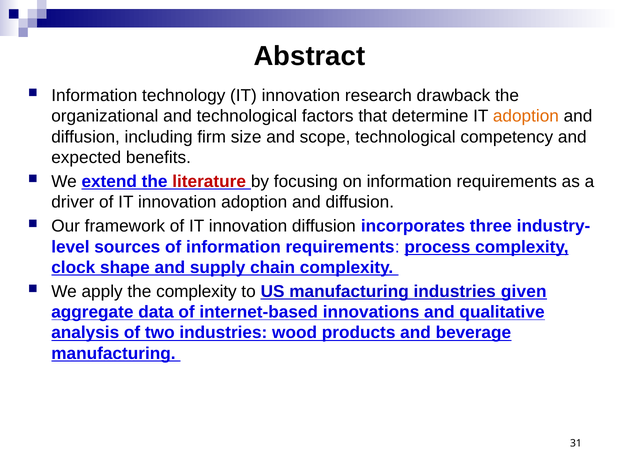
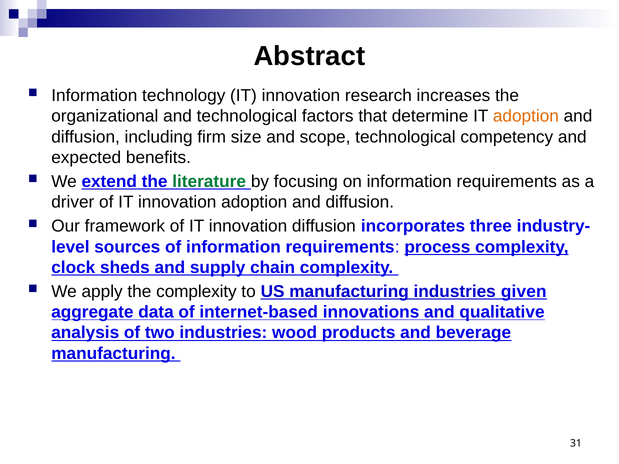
drawback: drawback -> increases (453, 96)
literature colour: red -> green (209, 182)
shape: shape -> sheds (125, 268)
